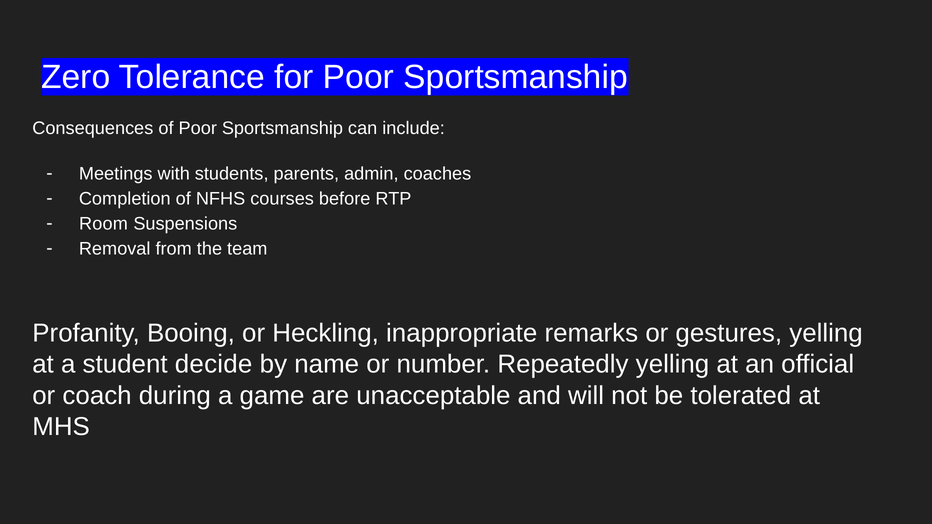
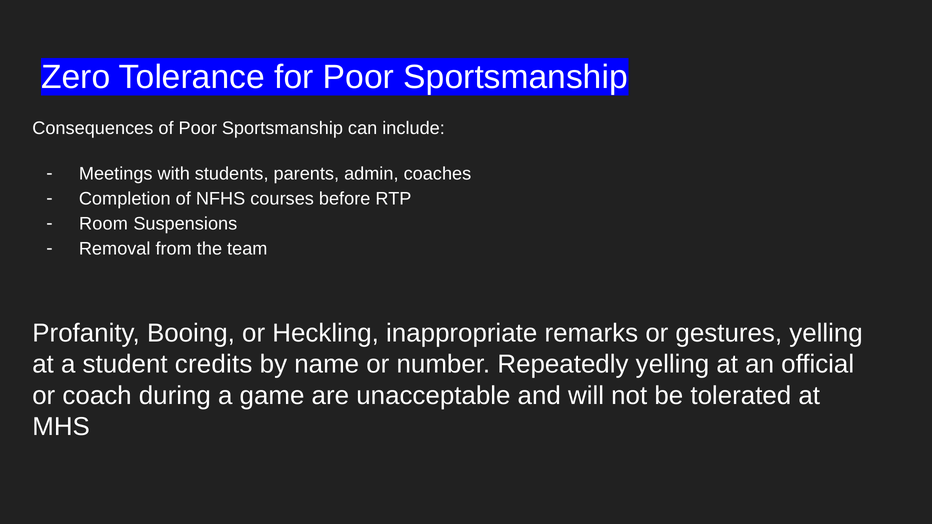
decide: decide -> credits (214, 365)
